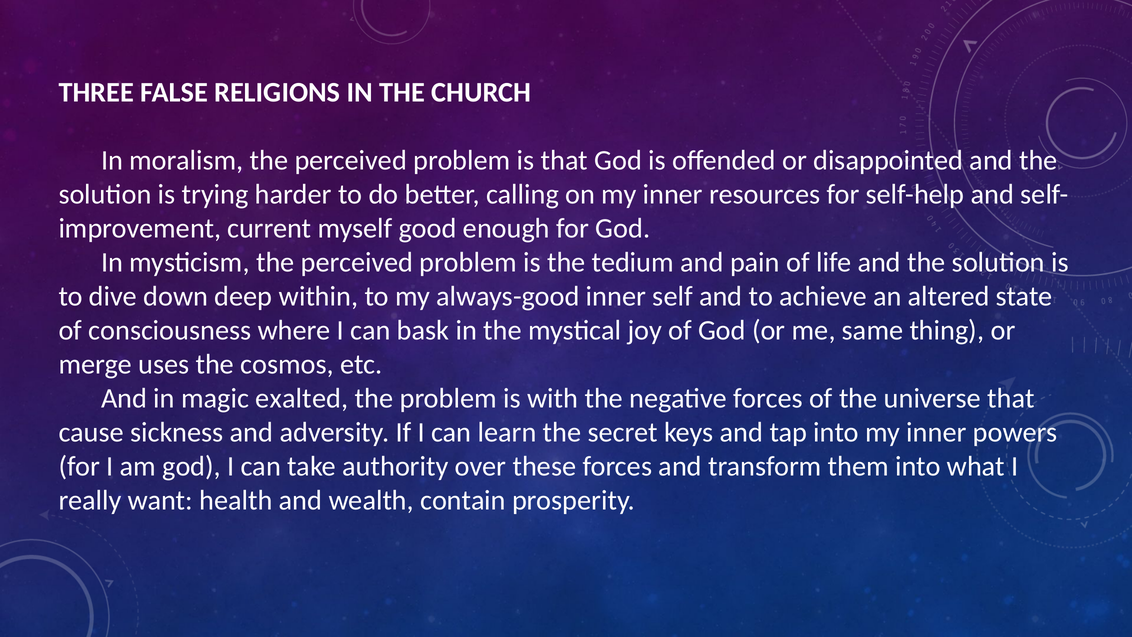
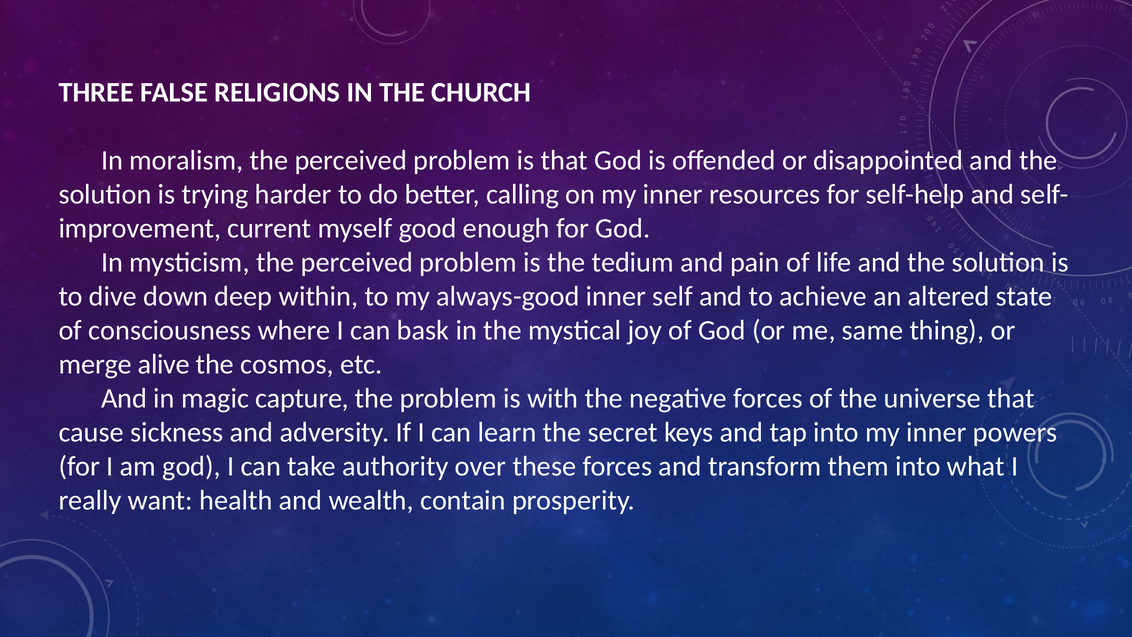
uses: uses -> alive (164, 364)
exalted: exalted -> capture (302, 398)
